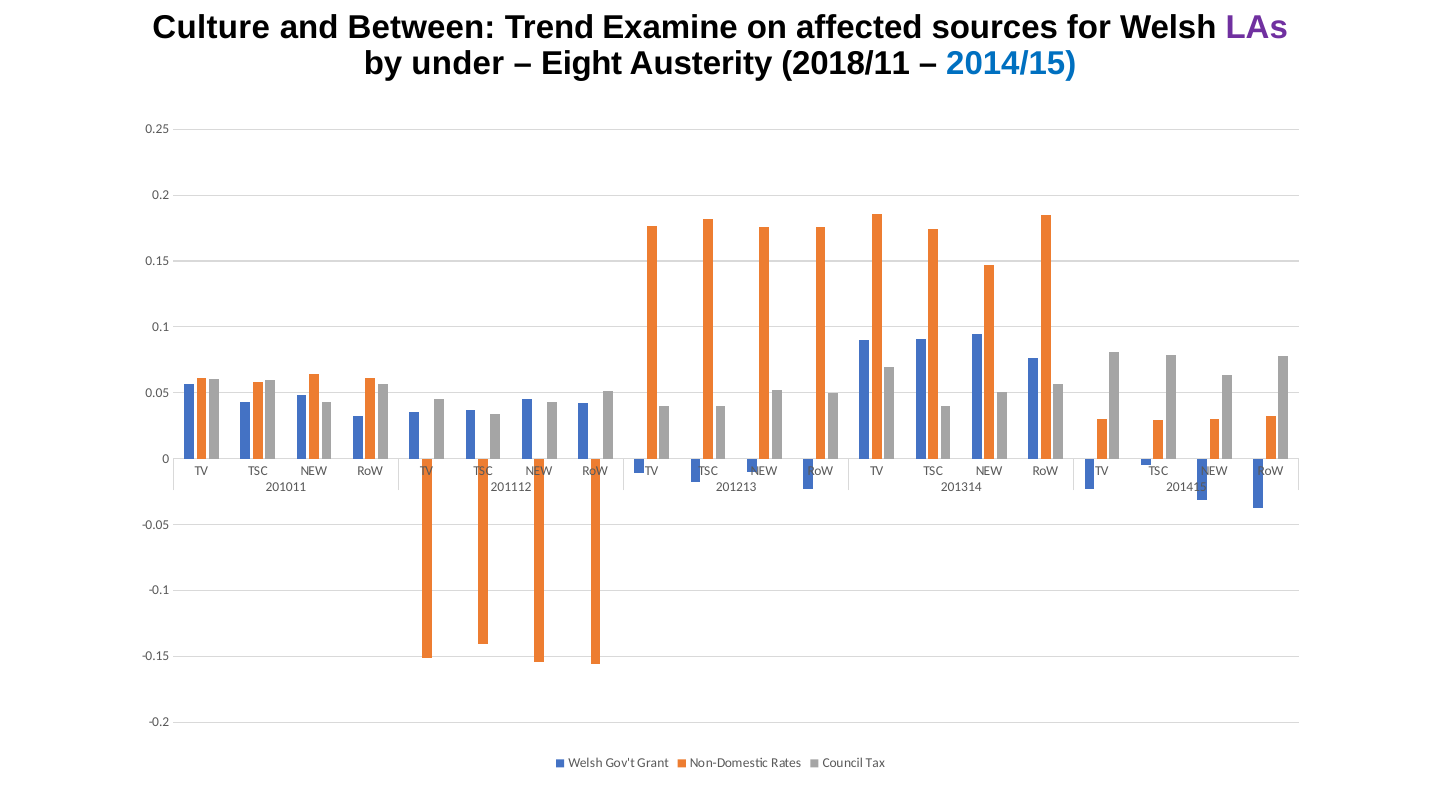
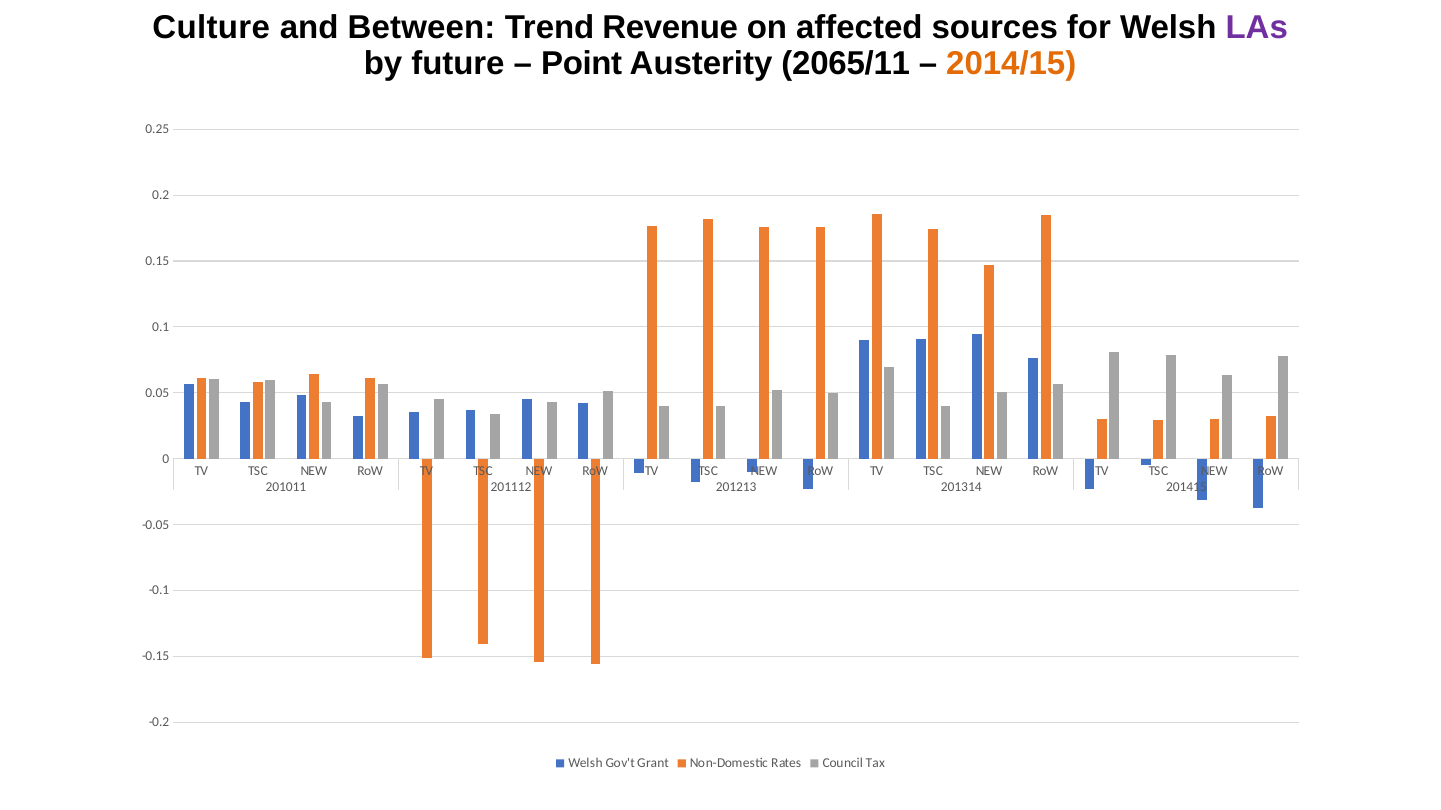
Examine: Examine -> Revenue (670, 28)
under: under -> future (458, 63)
Eight: Eight -> Point (582, 63)
2018/11: 2018/11 -> 2065/11 (846, 63)
2014/15 colour: blue -> orange (1011, 63)
